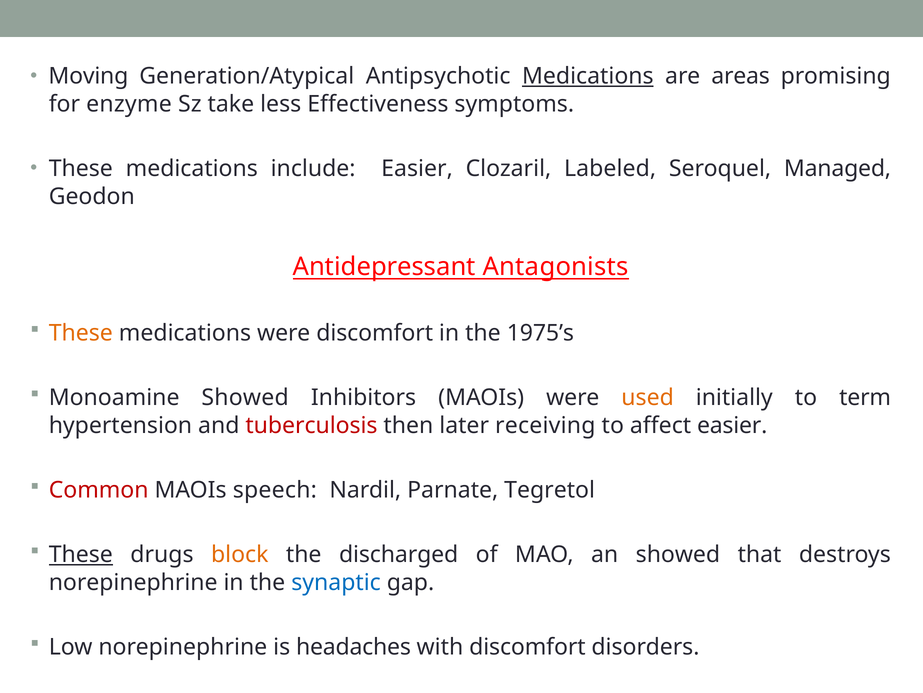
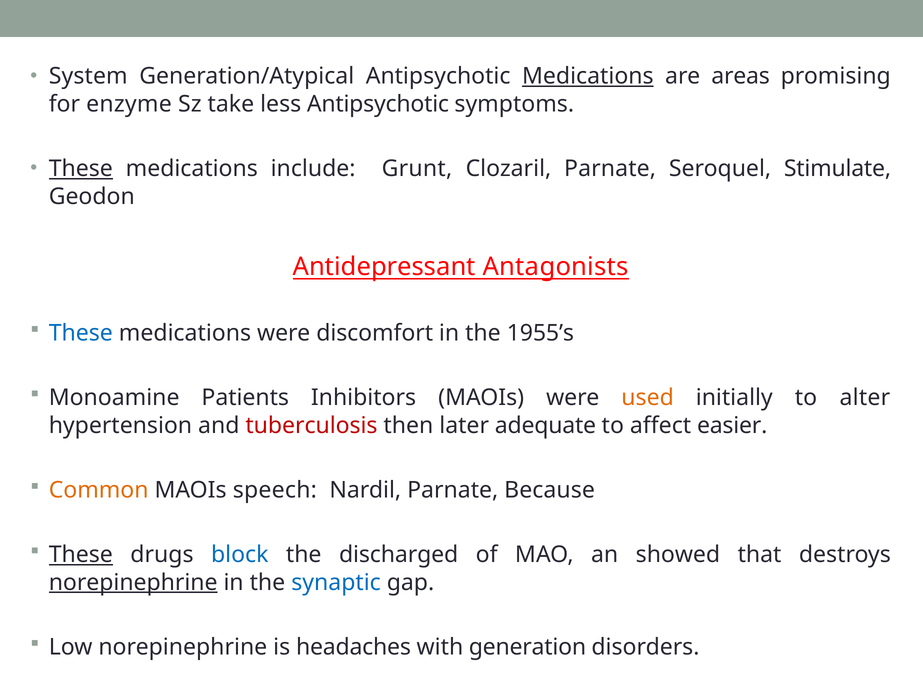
Moving: Moving -> System (88, 76)
less Effectiveness: Effectiveness -> Antipsychotic (378, 104)
These underline: none -> present (81, 169)
include Easier: Easier -> Grunt (417, 169)
Clozaril Labeled: Labeled -> Parnate (610, 169)
Managed: Managed -> Stimulate (837, 169)
These colour: orange -> blue (81, 333)
1975’s: 1975’s -> 1955’s (540, 333)
Monoamine Showed: Showed -> Patients (245, 397)
term: term -> alter (865, 397)
receiving: receiving -> adequate (545, 425)
Common colour: red -> orange (99, 490)
Tegretol: Tegretol -> Because (550, 490)
block colour: orange -> blue (240, 554)
norepinephrine underline: none -> present (133, 582)
with discomfort: discomfort -> generation (527, 646)
